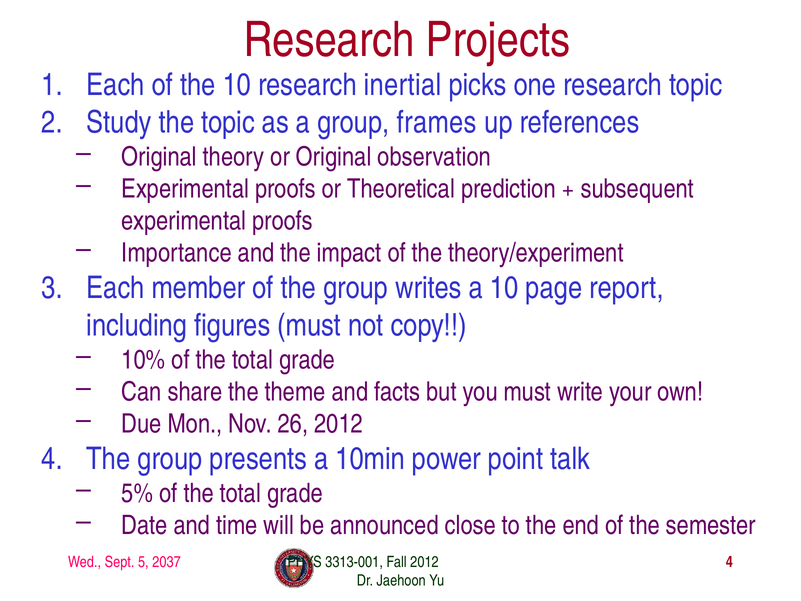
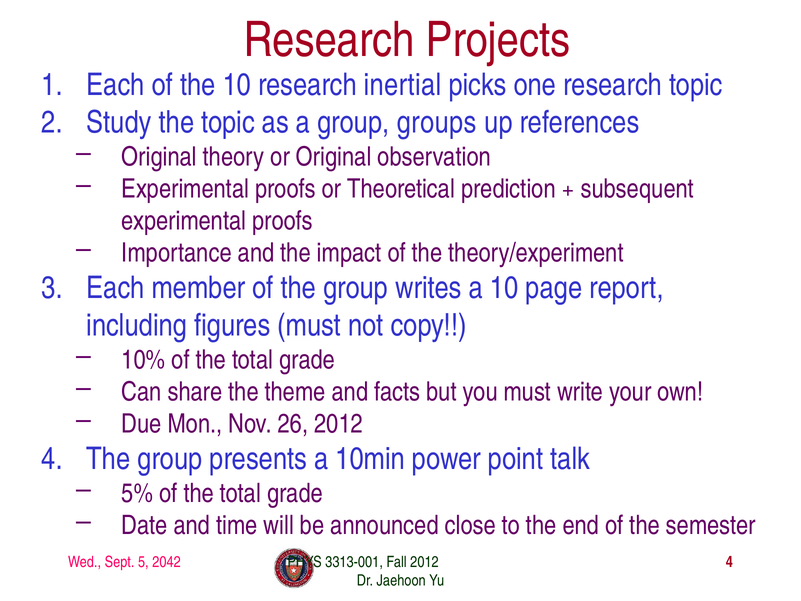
frames: frames -> groups (437, 122)
2037: 2037 -> 2042 (167, 562)
